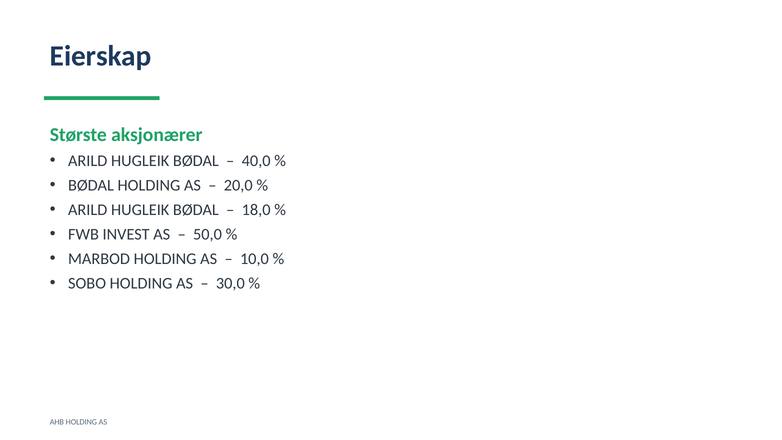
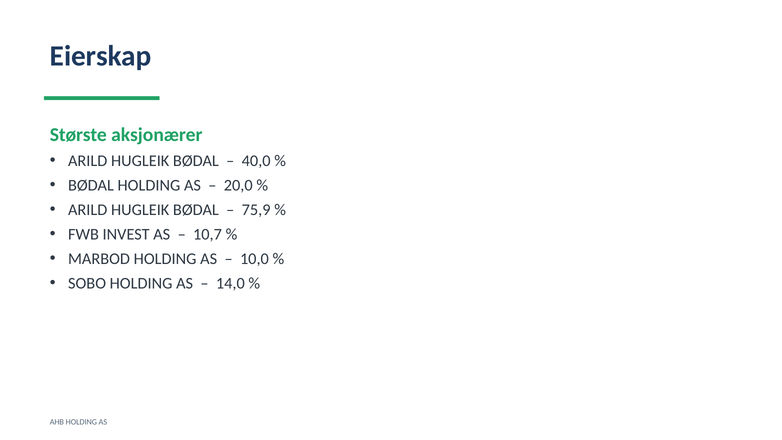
18,0: 18,0 -> 75,9 (256, 210)
50,0: 50,0 -> 10,7 (208, 234)
30,0: 30,0 -> 14,0 (230, 283)
